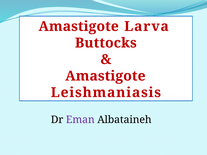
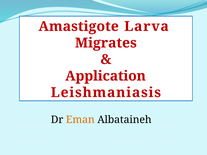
Buttocks: Buttocks -> Migrates (106, 43)
Amastigote: Amastigote -> Application (106, 76)
Eman colour: purple -> orange (80, 120)
